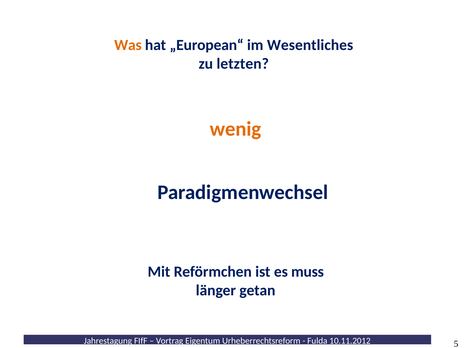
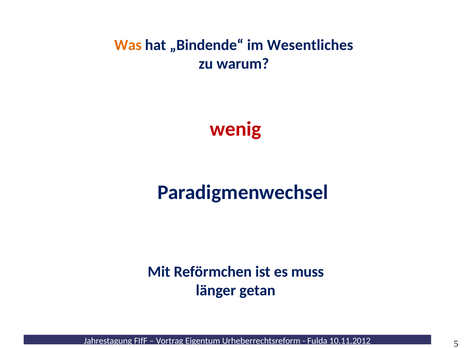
„European“: „European“ -> „Bindende“ (207, 45)
letzten: letzten -> warum (243, 64)
wenig colour: orange -> red (236, 129)
